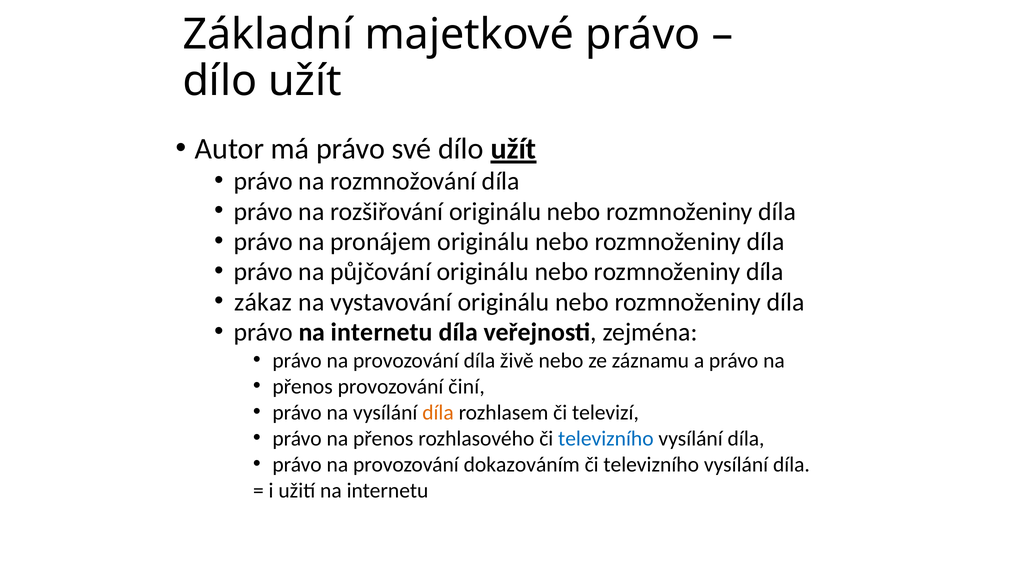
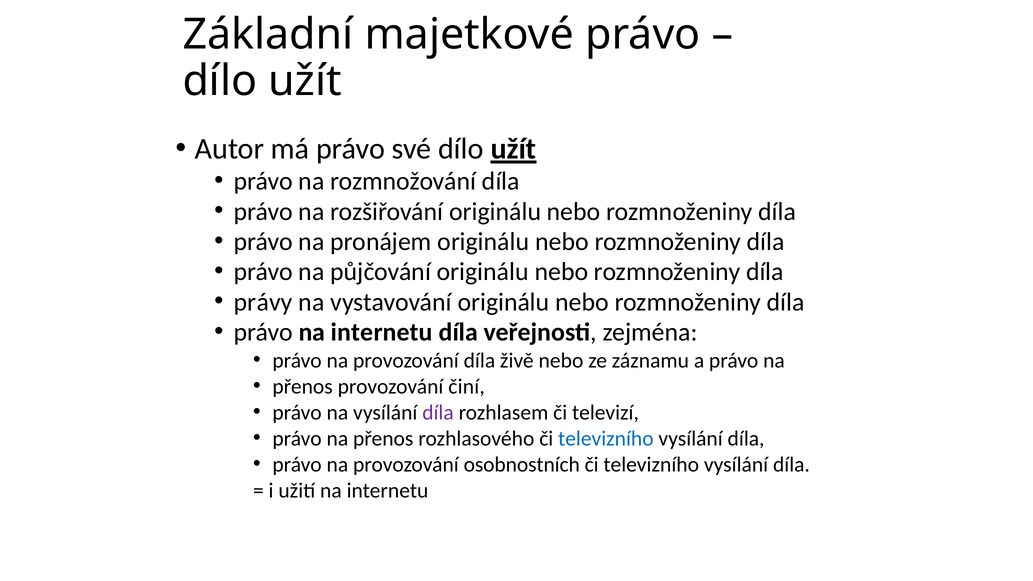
zákaz: zákaz -> právy (263, 302)
díla colour: orange -> purple (438, 413)
dokazováním: dokazováním -> osobnostních (522, 465)
